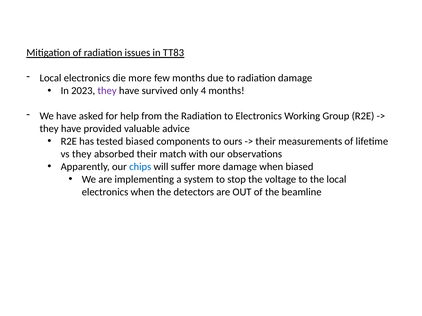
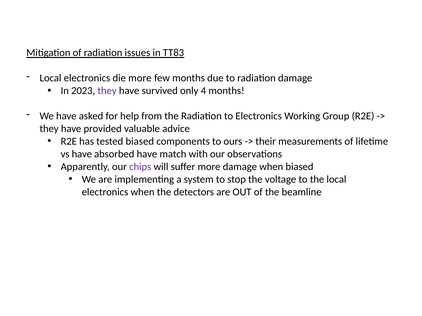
vs they: they -> have (82, 154)
absorbed their: their -> have (147, 154)
chips colour: blue -> purple (140, 167)
